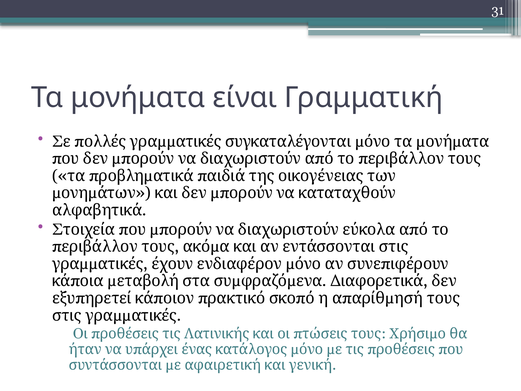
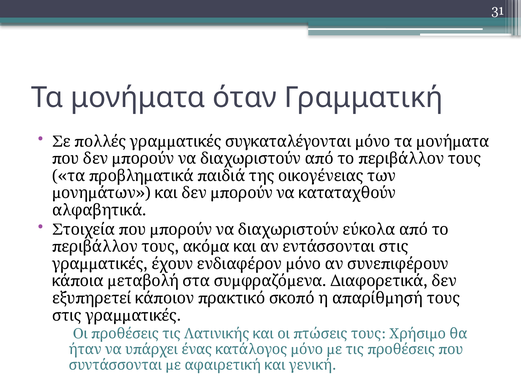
είναι: είναι -> όταν (245, 98)
